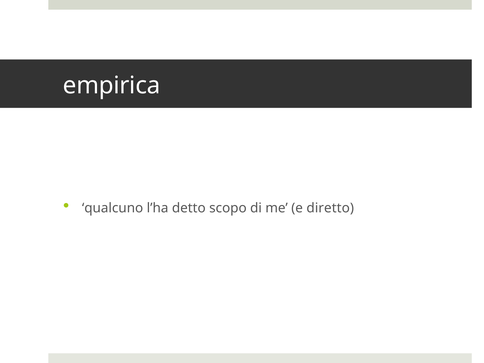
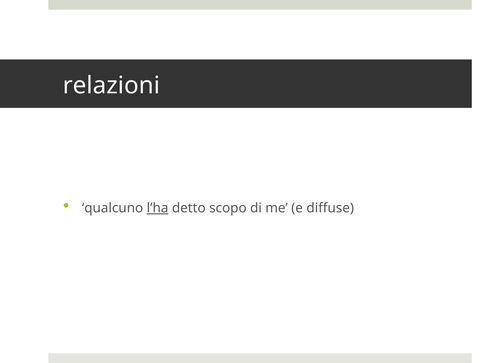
empirica: empirica -> relazioni (112, 85)
l’ha underline: none -> present (158, 208)
diretto: diretto -> diffuse (330, 208)
